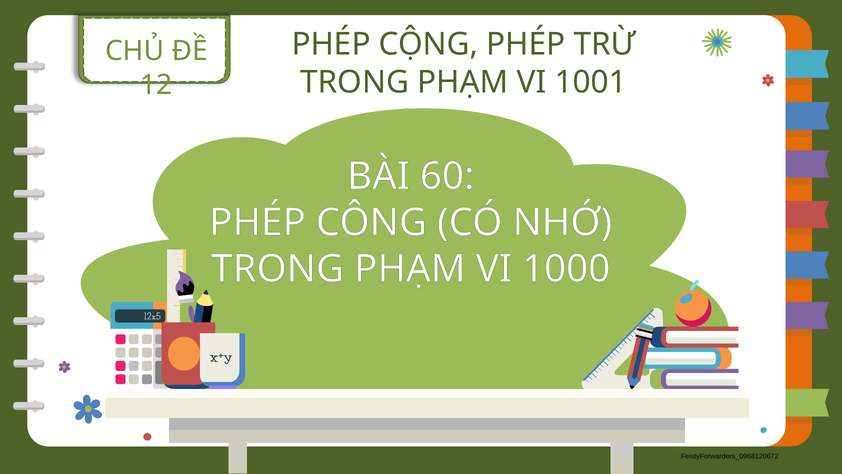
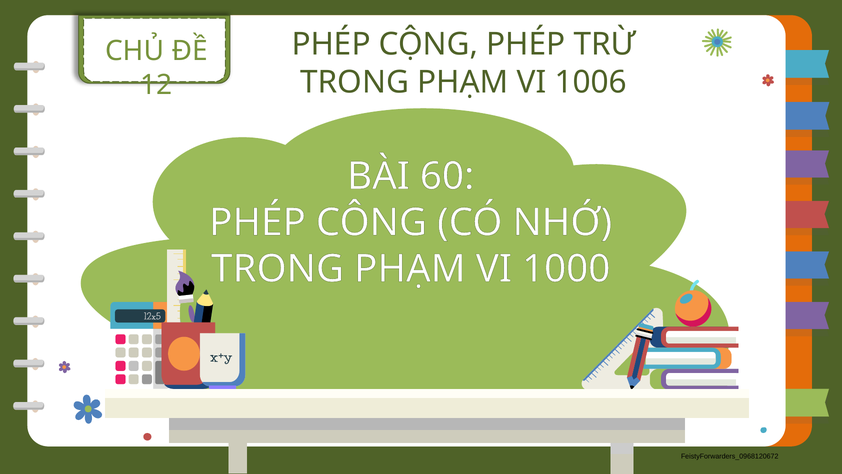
1001: 1001 -> 1006 (591, 82)
